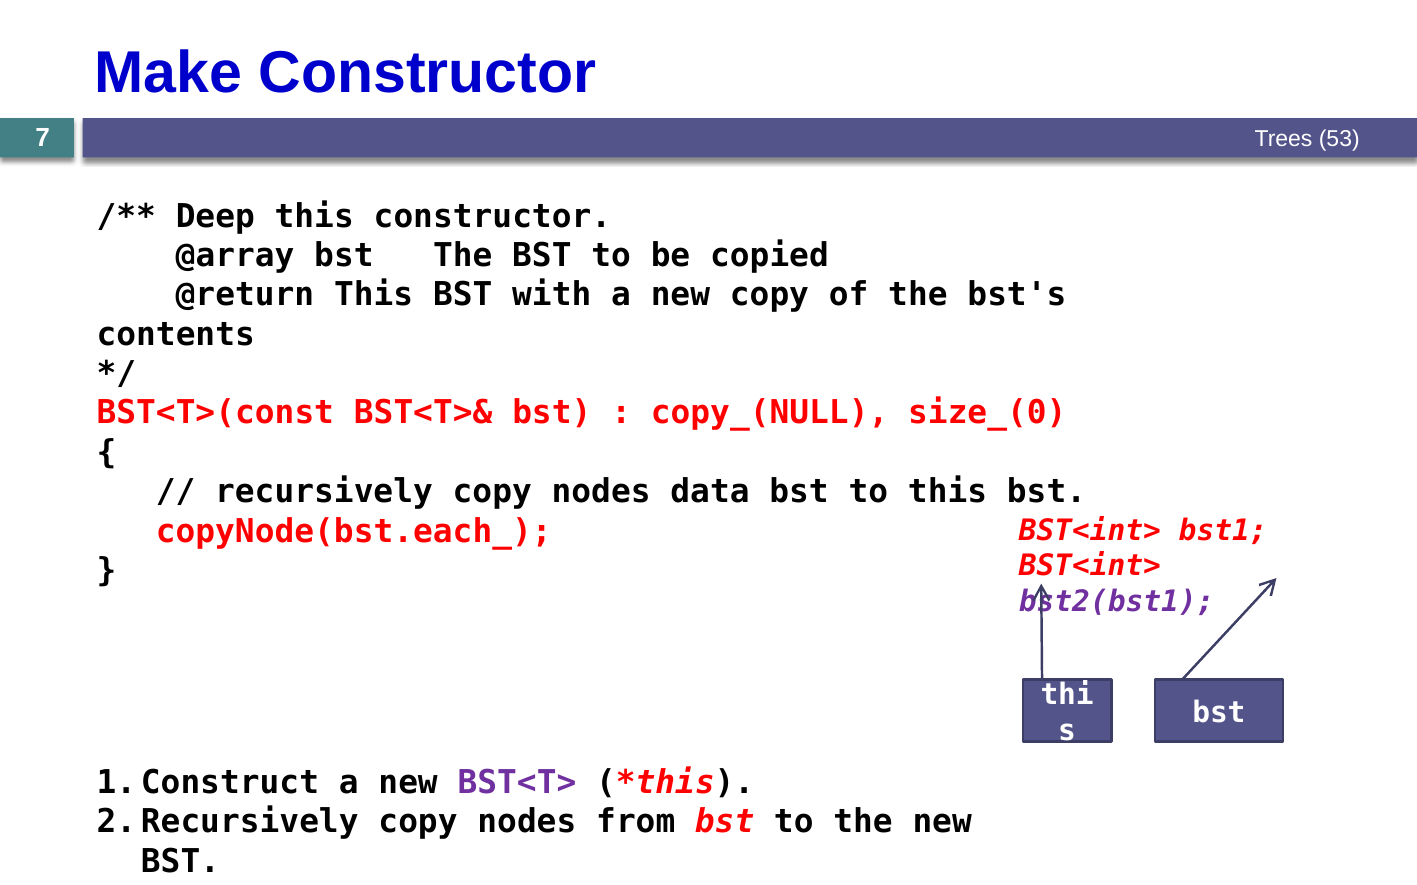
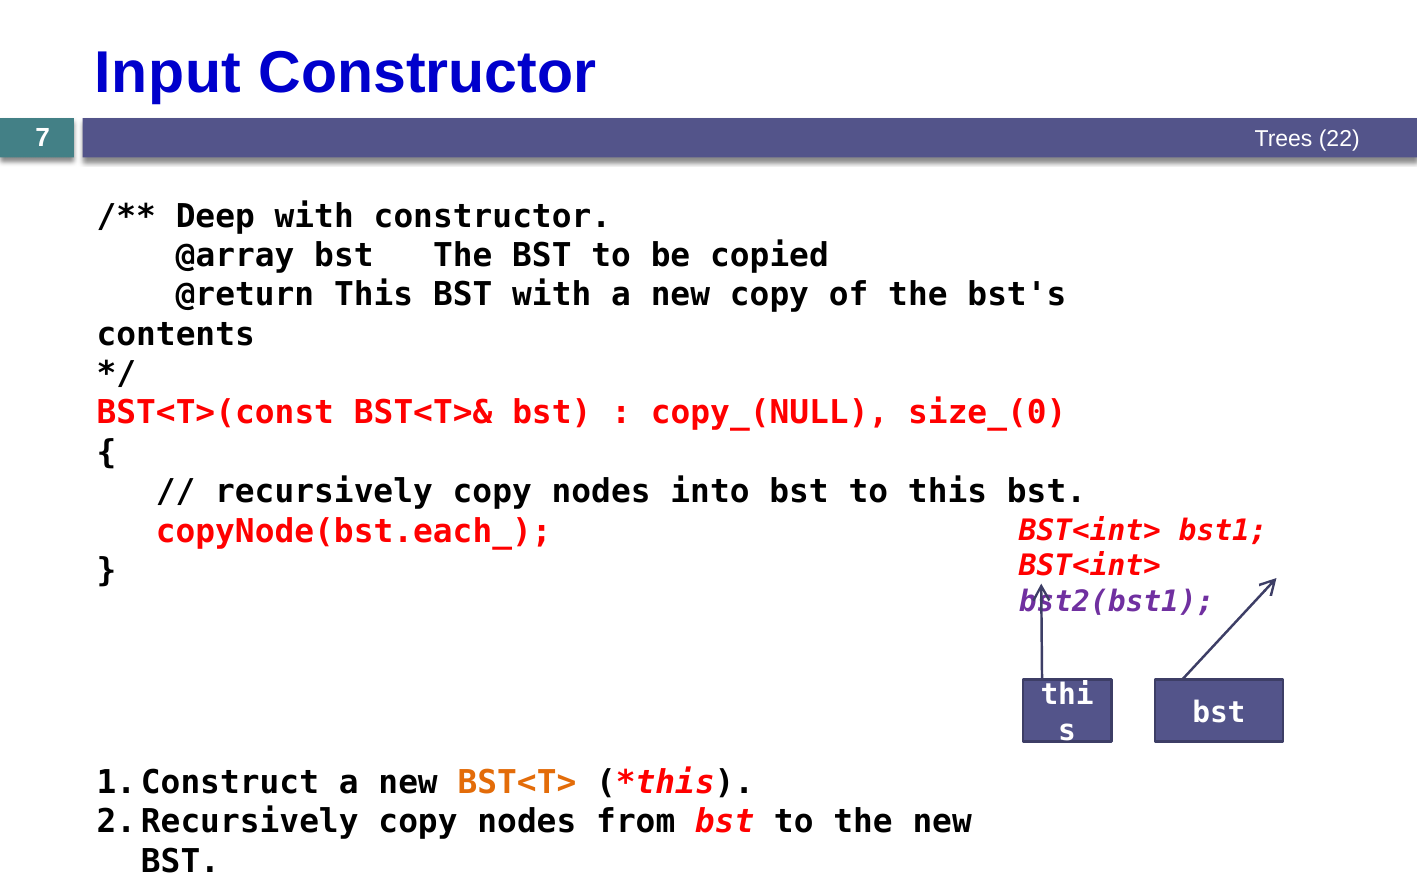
Make: Make -> Input (168, 73)
53: 53 -> 22 (1339, 139)
Deep this: this -> with (314, 217)
data: data -> into (710, 492)
BST<T> colour: purple -> orange (517, 783)
